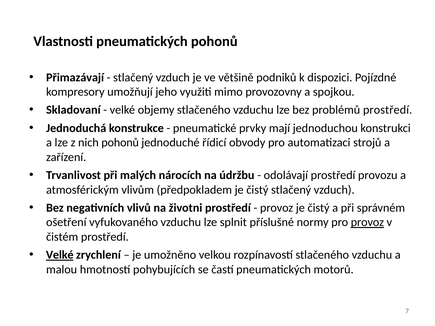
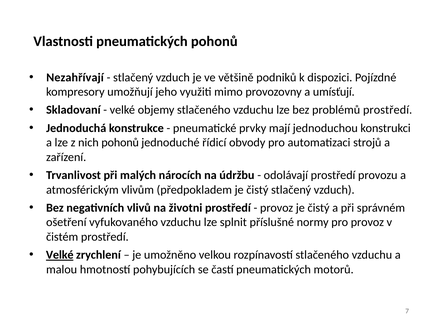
Přimazávají: Přimazávají -> Nezahřívají (75, 77)
spojkou: spojkou -> umísťují (334, 92)
provoz underline: present -> none (367, 223)
